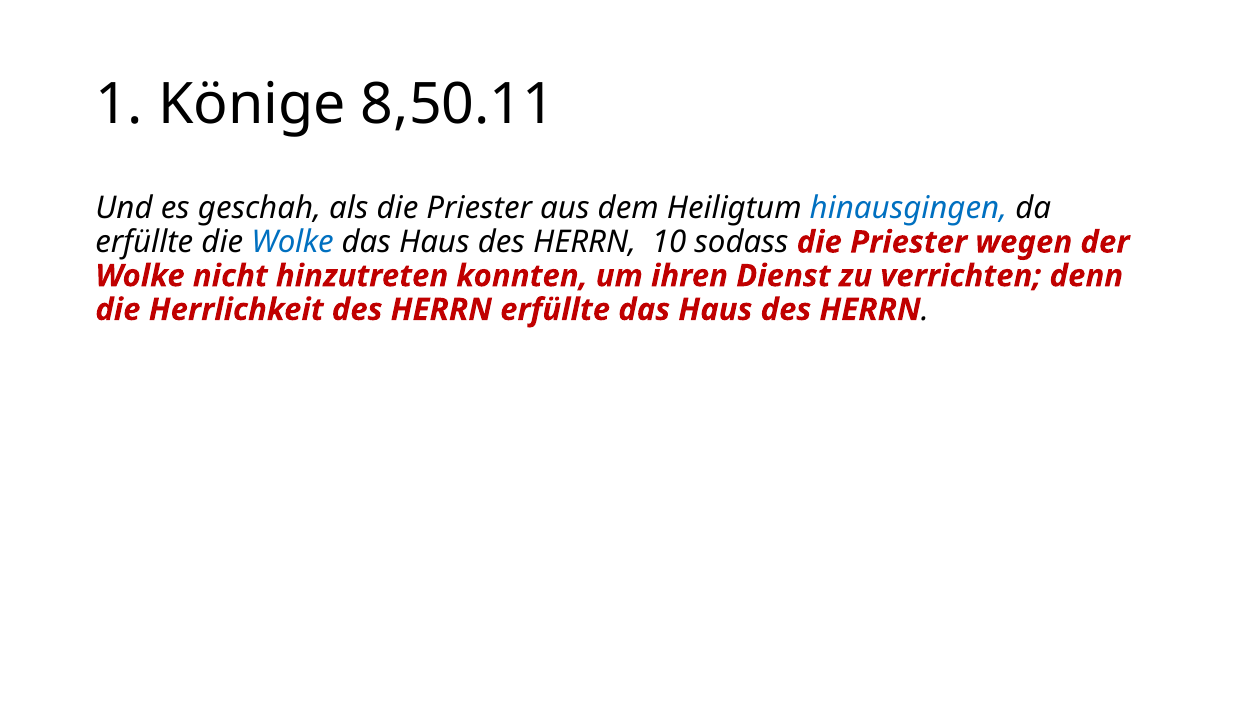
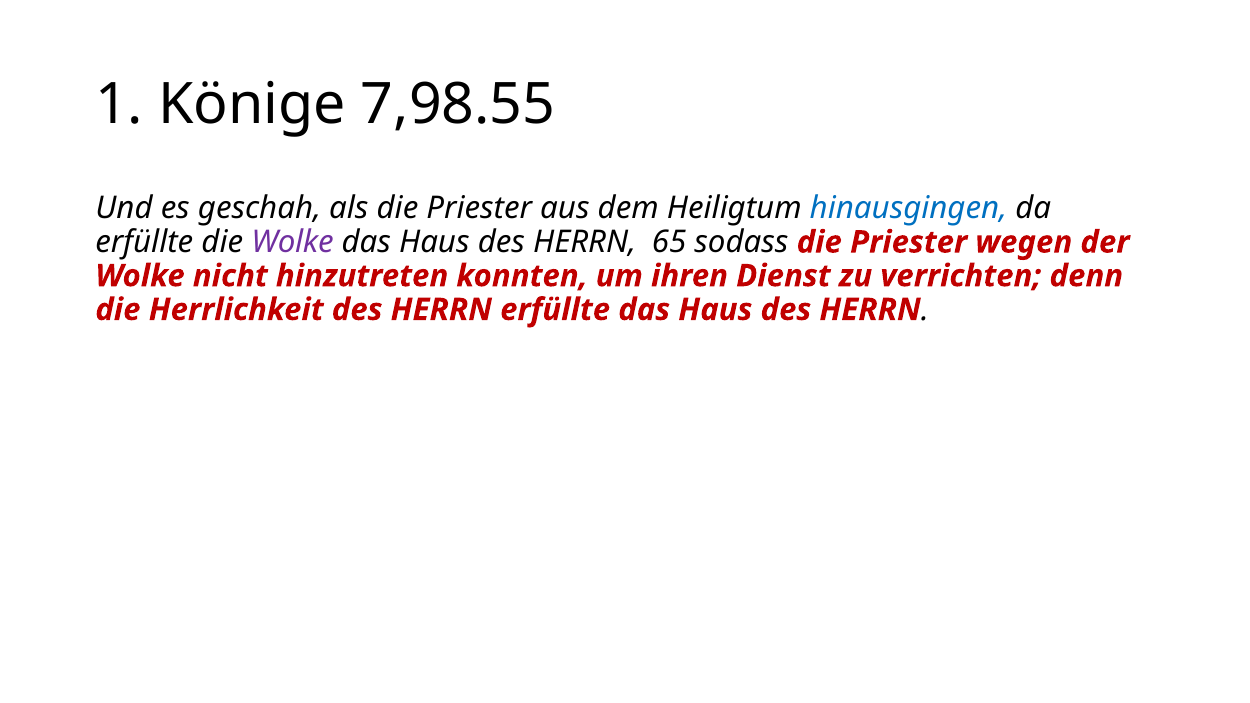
8,50.11: 8,50.11 -> 7,98.55 (458, 105)
Wolke colour: blue -> purple (292, 242)
10: 10 -> 65 (669, 242)
